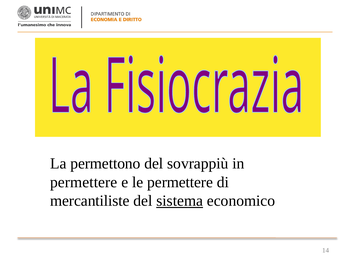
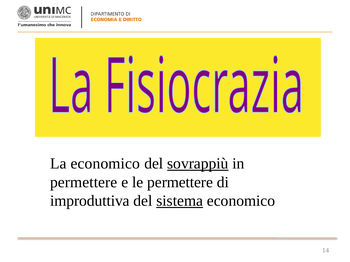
La permettono: permettono -> economico (105, 164)
sovrappiù underline: none -> present (198, 164)
mercantiliste: mercantiliste -> improduttiva (90, 201)
